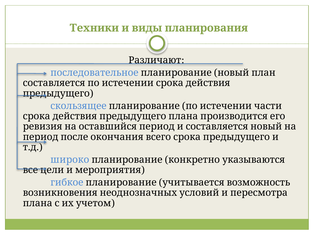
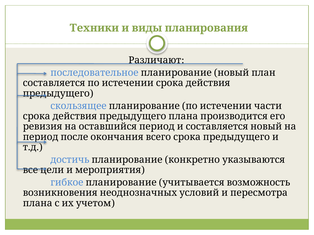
широко: широко -> достичь (70, 160)
